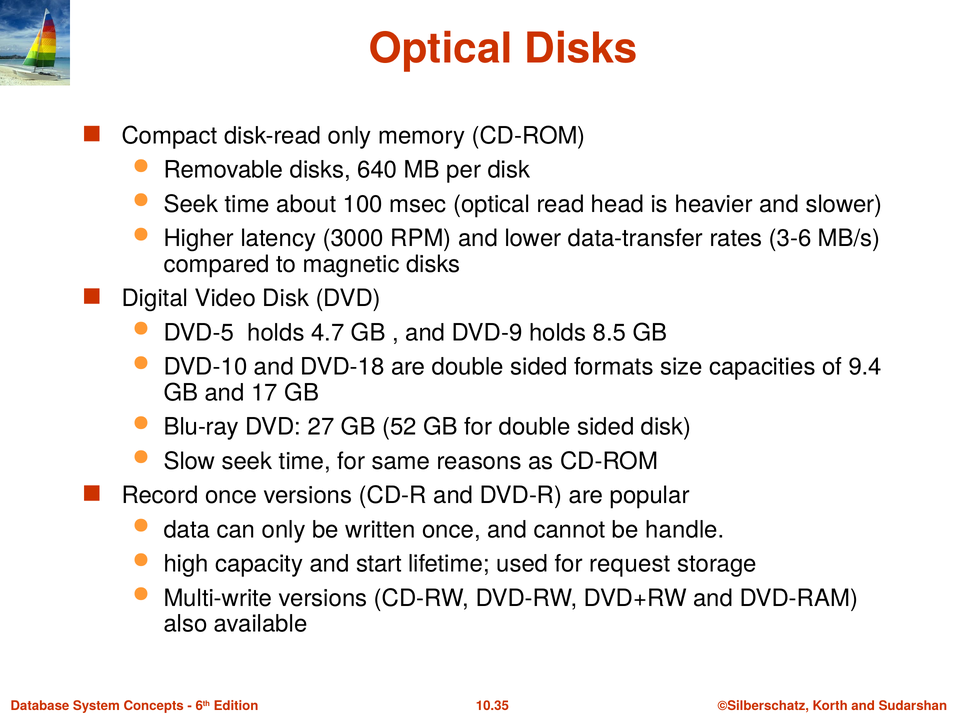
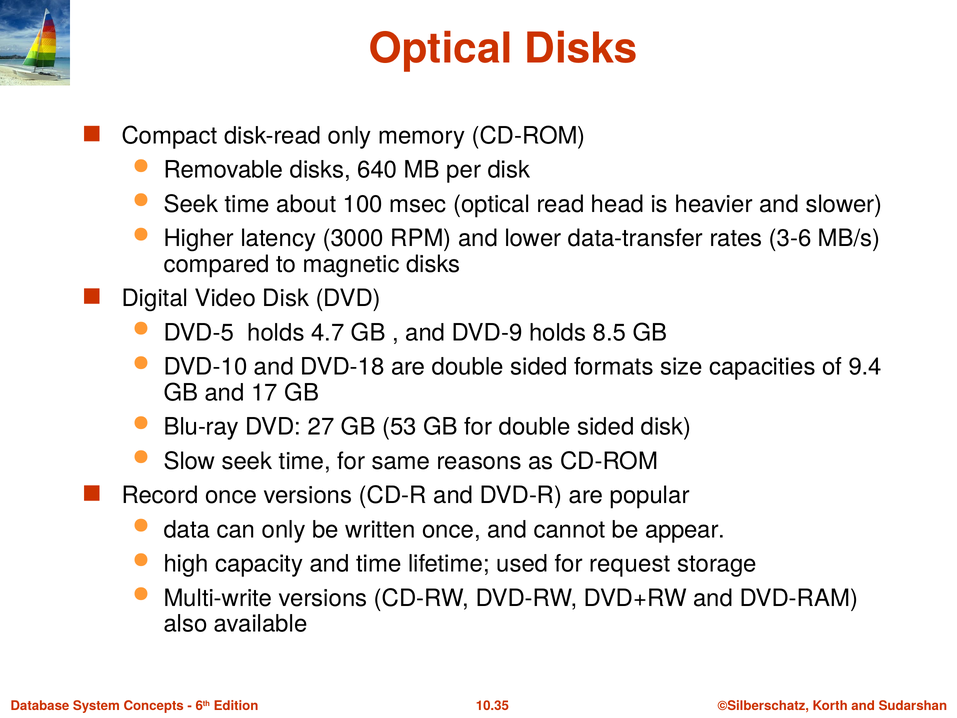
52: 52 -> 53 (399, 427)
handle: handle -> appear (685, 529)
and start: start -> time (379, 564)
